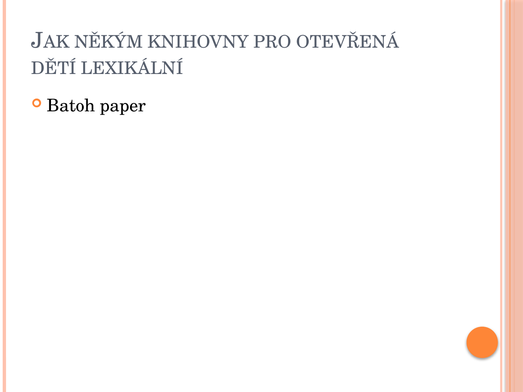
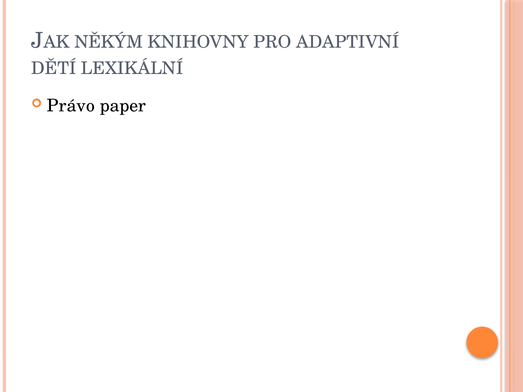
OTEVŘENÁ: OTEVŘENÁ -> ADAPTIVNÍ (348, 42)
Batoh: Batoh -> Právo (71, 106)
